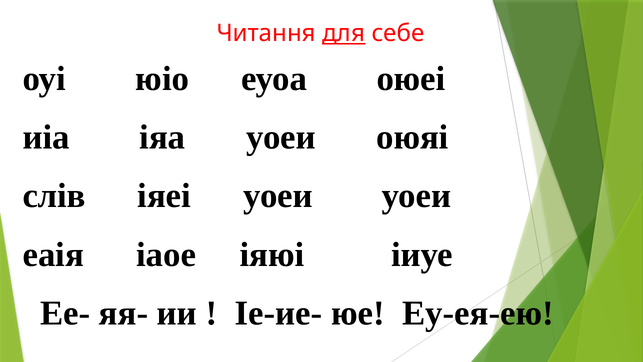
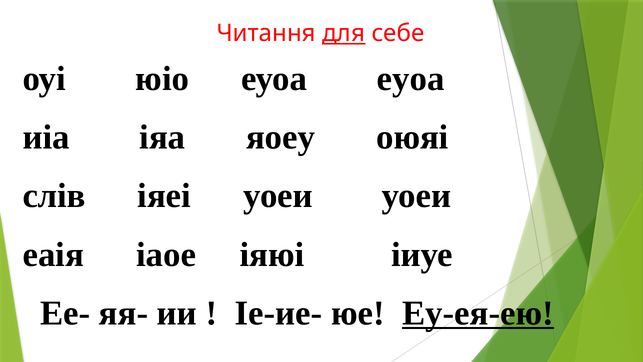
еуоа оюеі: оюеі -> еуоа (411, 79)
іяа уоеи: уоеи -> яоеу (281, 137)
Еу-ея-ею underline: none -> present (478, 313)
